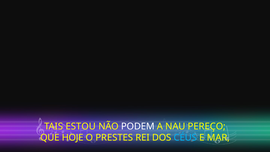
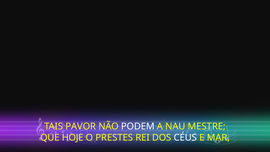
ESTOU: ESTOU -> PAVOR (81, 126)
PEREÇO: PEREÇO -> MESTRE (207, 126)
CÉUS colour: light blue -> white (185, 138)
